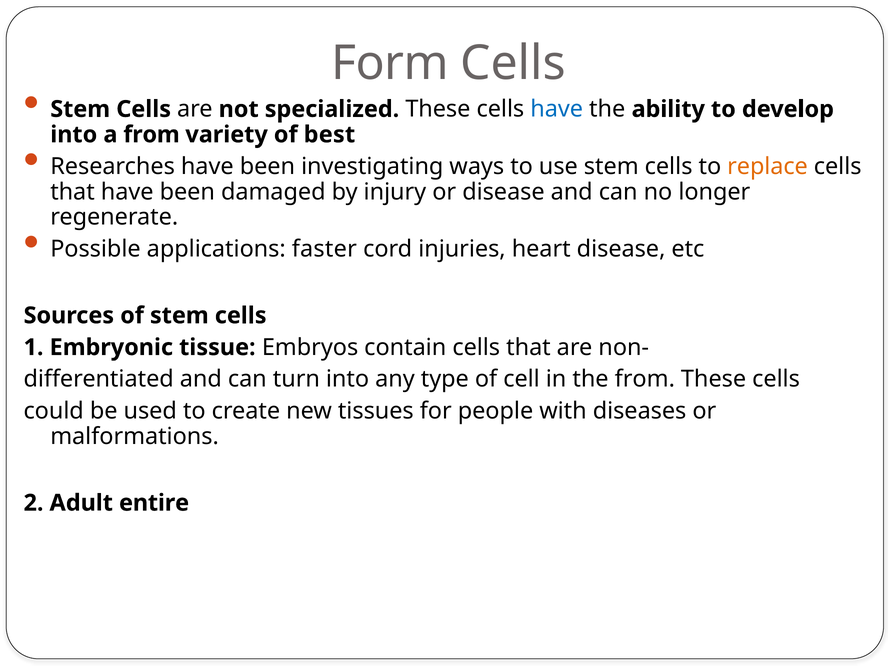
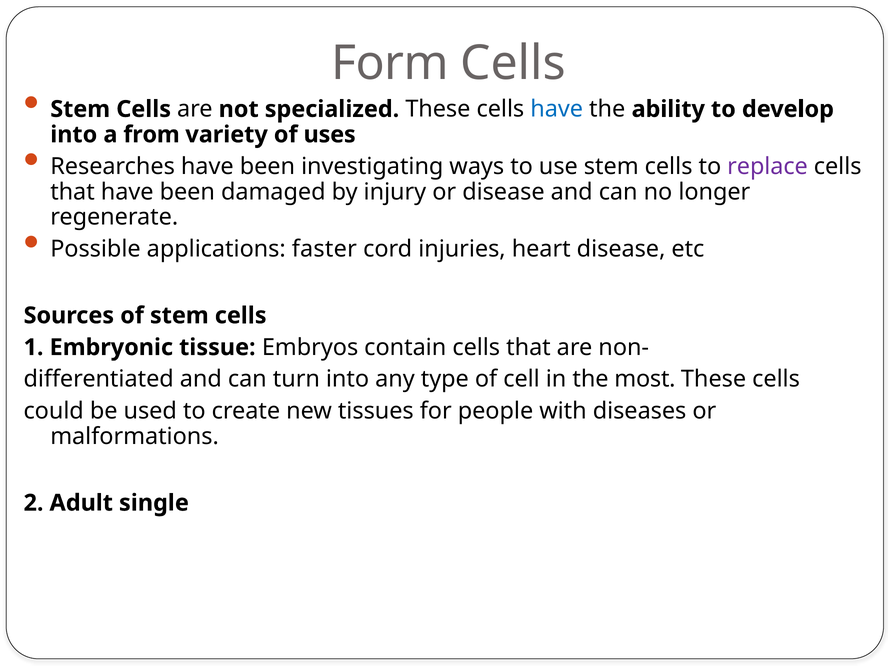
best: best -> uses (330, 134)
replace colour: orange -> purple (768, 166)
the from: from -> most (645, 379)
entire: entire -> single (154, 503)
